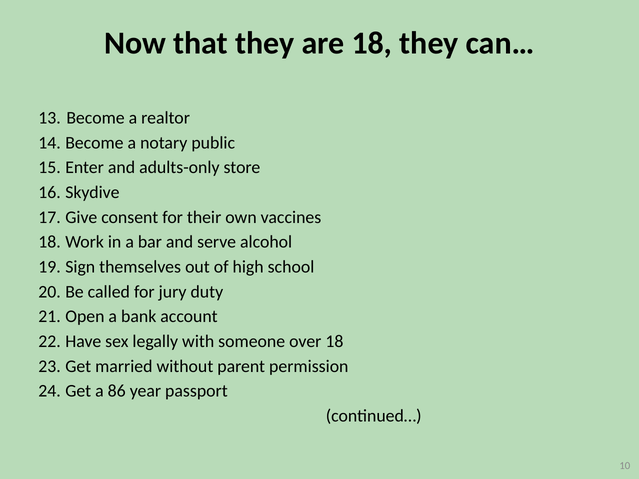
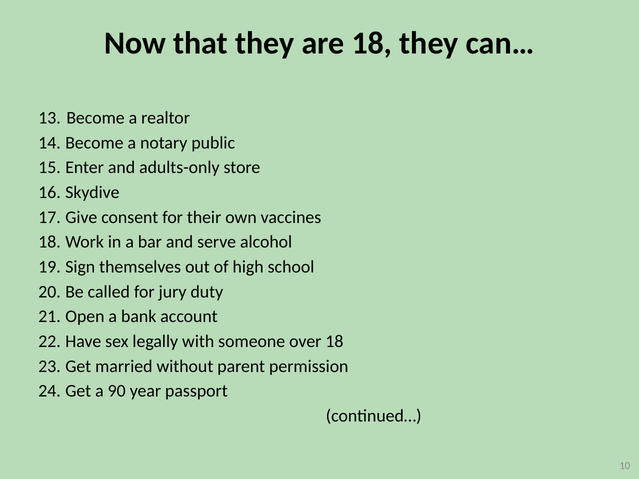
86: 86 -> 90 (117, 391)
